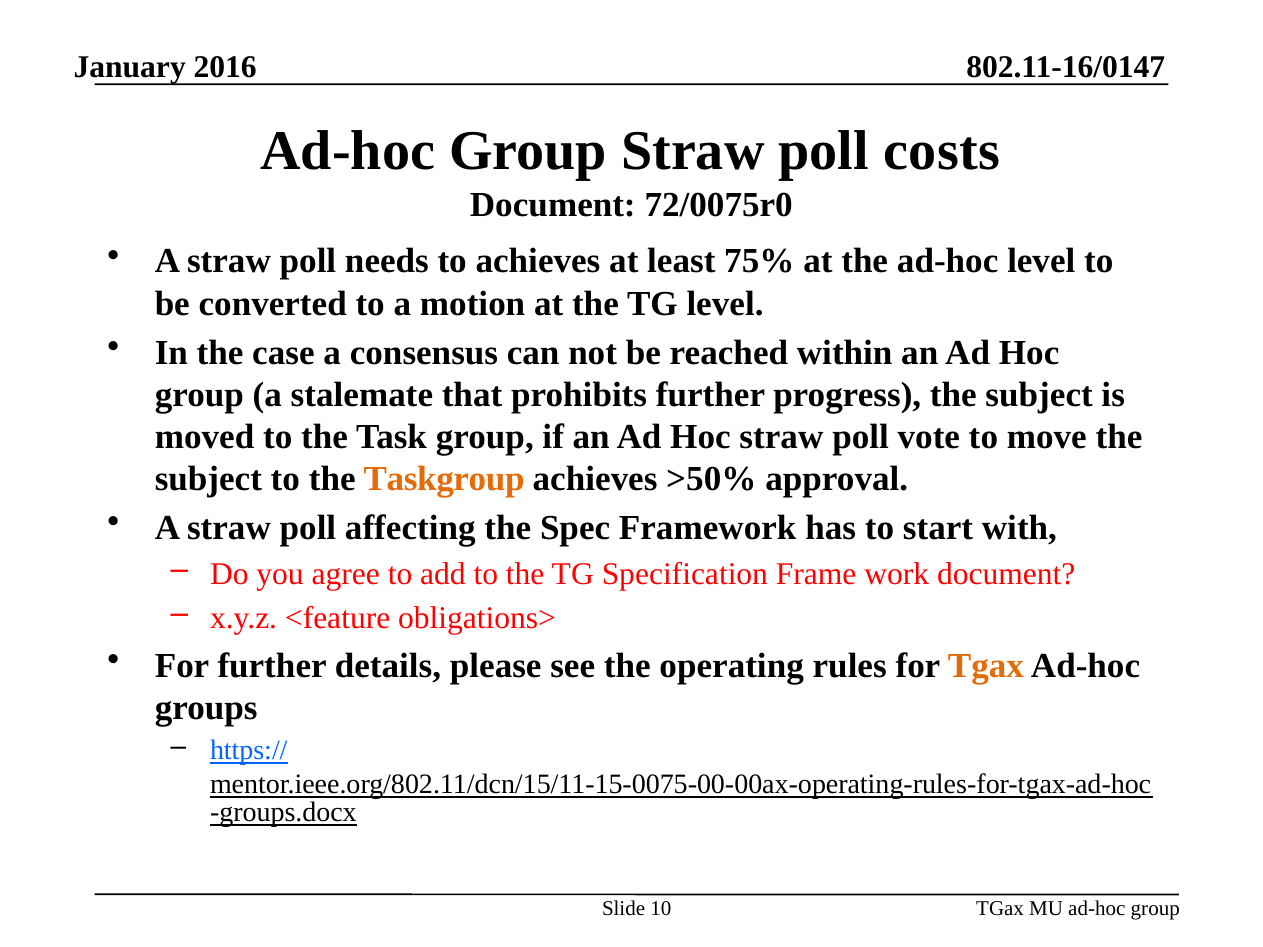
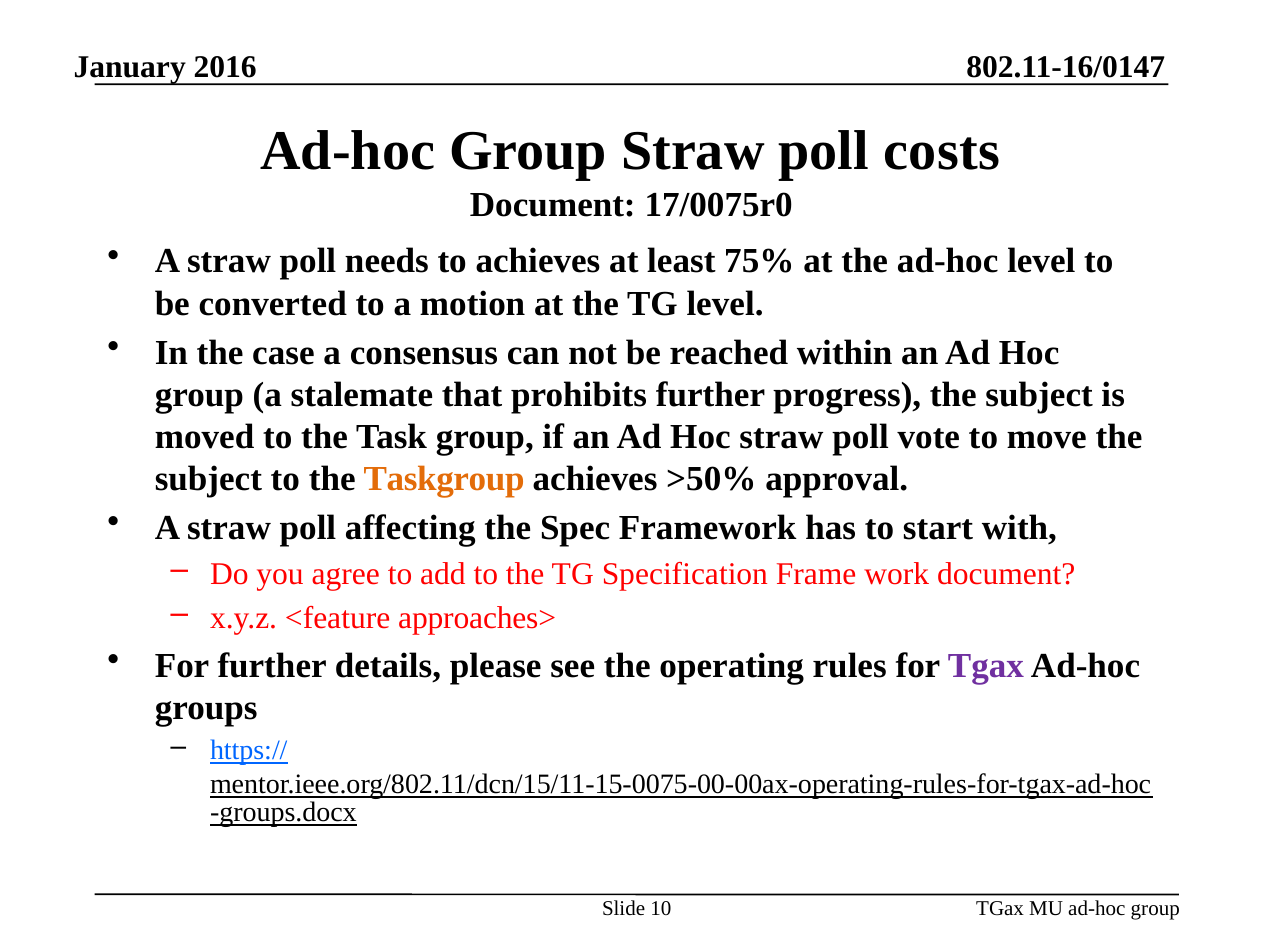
72/0075r0: 72/0075r0 -> 17/0075r0 (719, 205)
obligations>: obligations> -> approaches> (477, 618)
Tgax colour: orange -> purple (986, 666)
